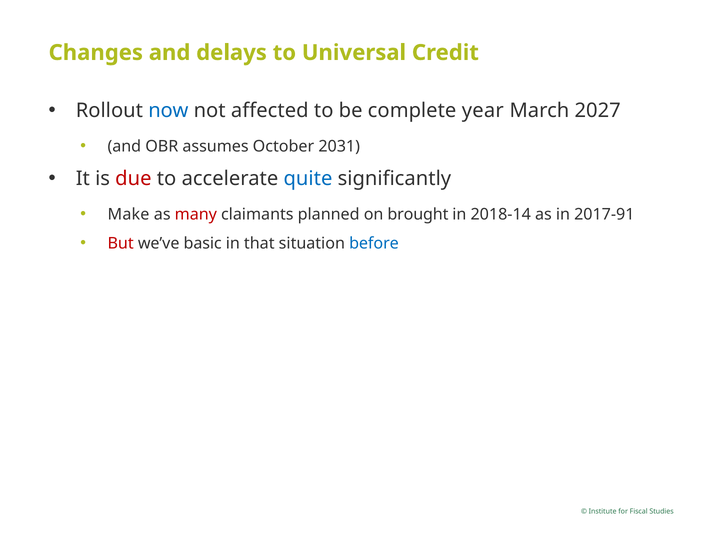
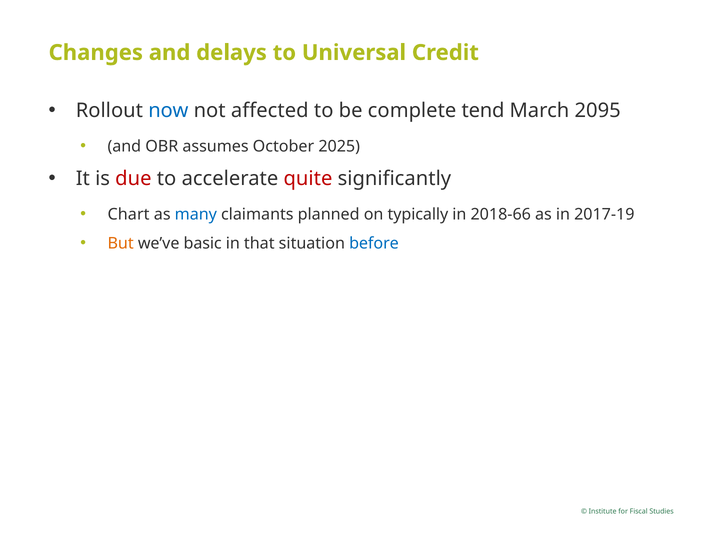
year: year -> tend (483, 111)
2027: 2027 -> 2095 (598, 111)
2031: 2031 -> 2025 (339, 146)
quite colour: blue -> red (308, 179)
Make: Make -> Chart (129, 214)
many colour: red -> blue (196, 214)
brought: brought -> typically (418, 214)
2018-14: 2018-14 -> 2018-66 (501, 214)
2017-91: 2017-91 -> 2017-19 (604, 214)
But colour: red -> orange (121, 244)
